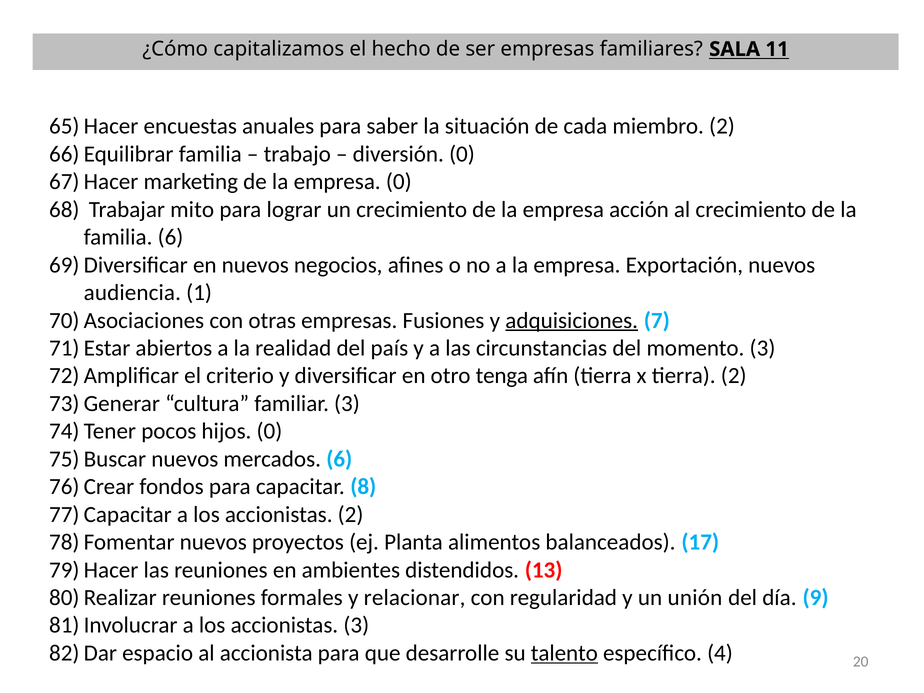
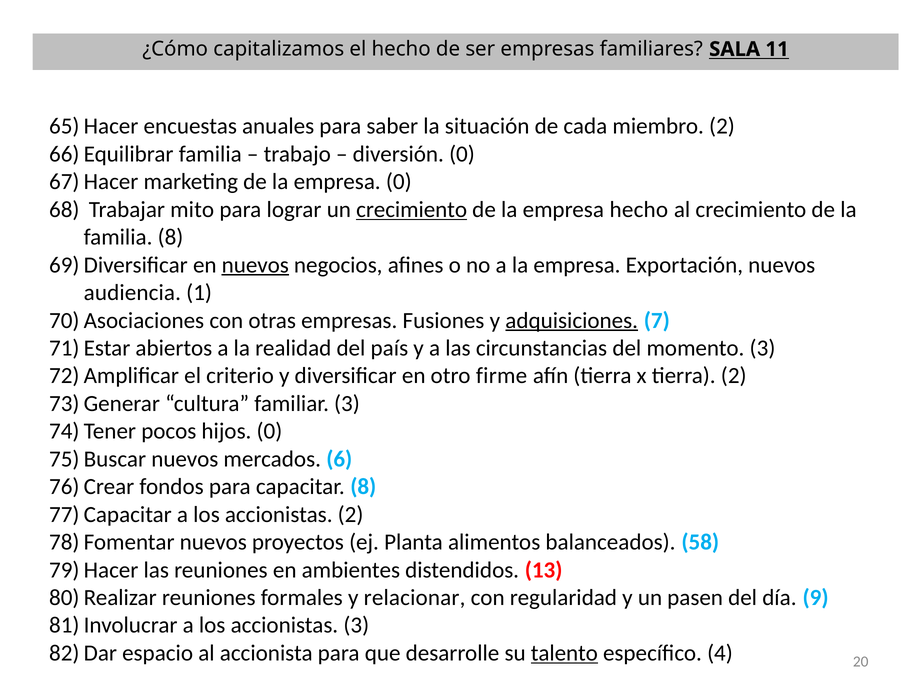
crecimiento underline: none -> present (412, 210)
empresa acción: acción -> hecho (639, 210)
familia 6: 6 -> 8 (171, 237)
nuevos underline: none -> present (255, 265)
tenga: tenga -> firme (502, 376)
17: 17 -> 58 (700, 542)
unión: unión -> pasen (695, 598)
